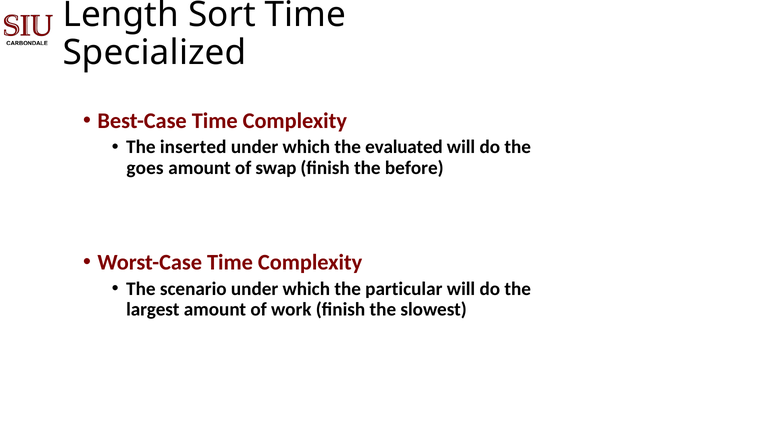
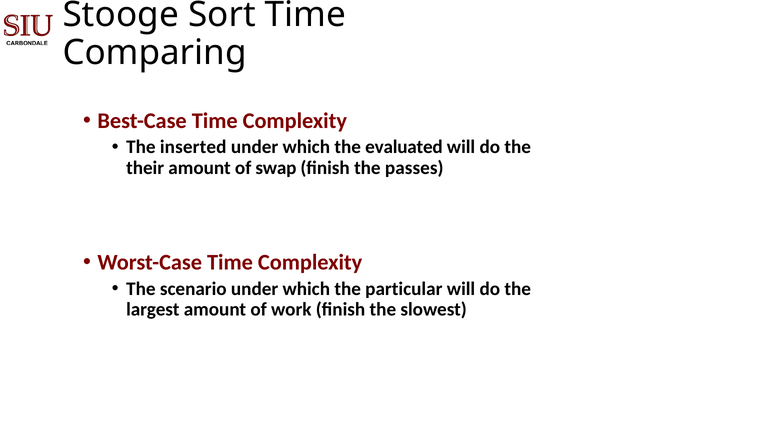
Length: Length -> Stooge (121, 15)
Specialized: Specialized -> Comparing (155, 53)
goes: goes -> their (145, 168)
before: before -> passes (414, 168)
